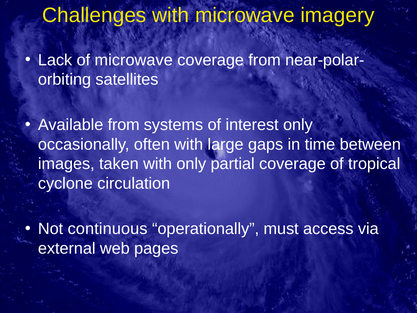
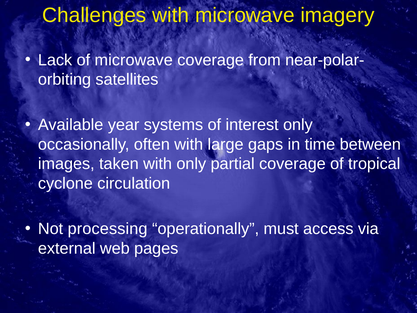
Available from: from -> year (124, 125)
continuous: continuous -> processing (108, 229)
